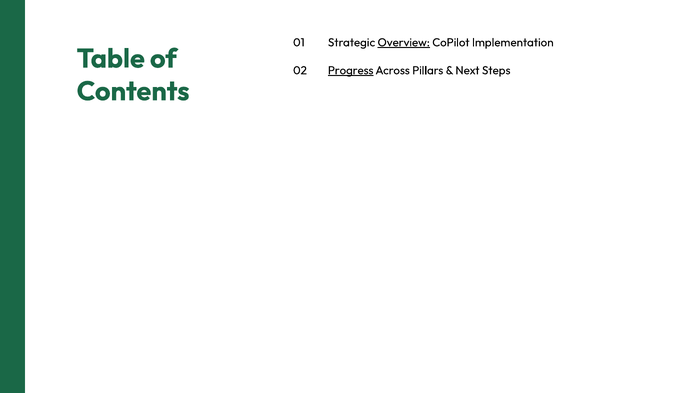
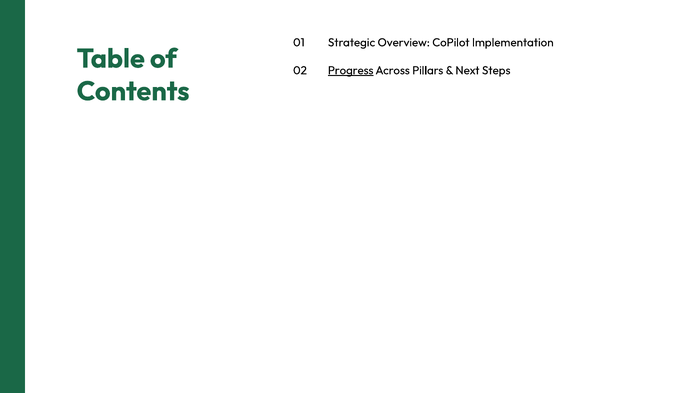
Overview underline: present -> none (404, 42)
